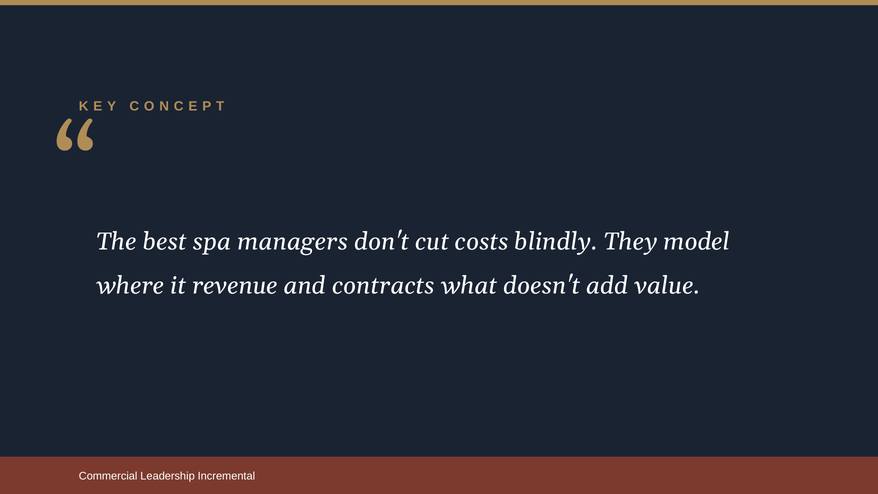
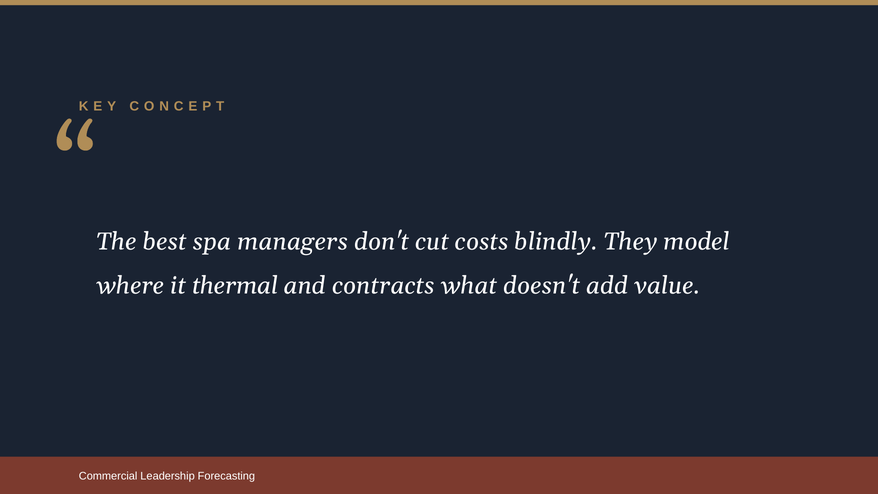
revenue: revenue -> thermal (235, 286)
Incremental: Incremental -> Forecasting (226, 476)
